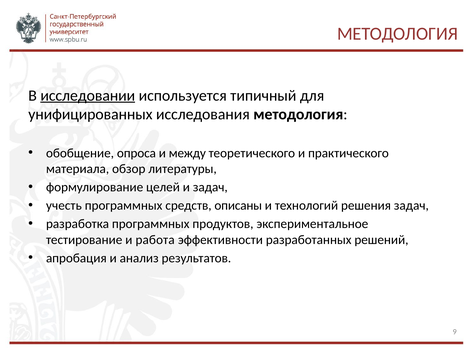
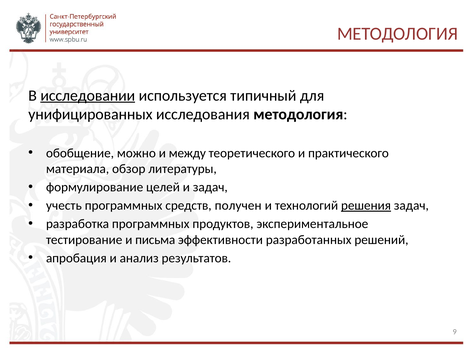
опроса: опроса -> можно (136, 153)
описаны: описаны -> получен (238, 206)
решения underline: none -> present (366, 206)
работа: работа -> письма (155, 240)
